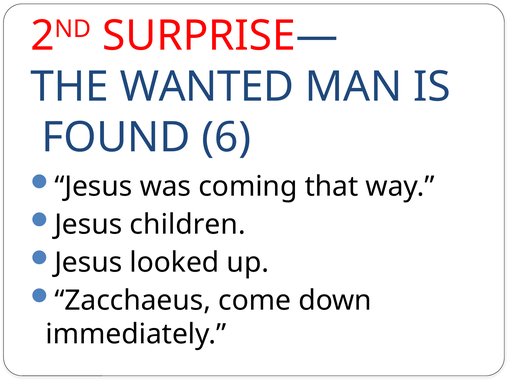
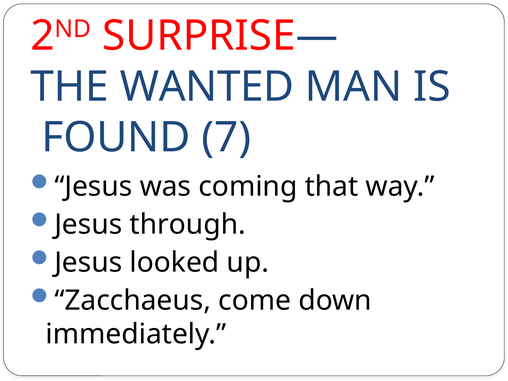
6: 6 -> 7 (226, 138)
children: children -> through (188, 224)
